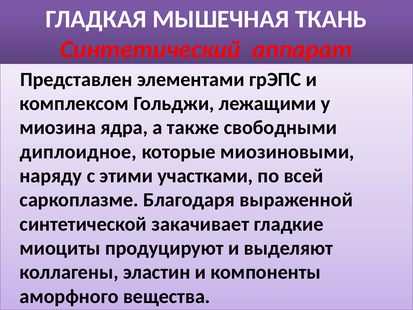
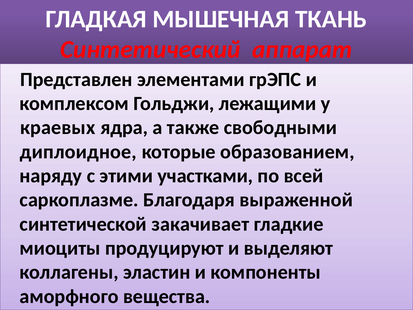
миозина: миозина -> краевых (58, 128)
миозиновыми: миозиновыми -> образованием (287, 152)
